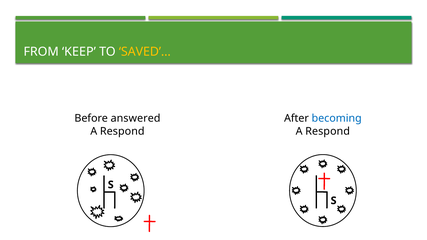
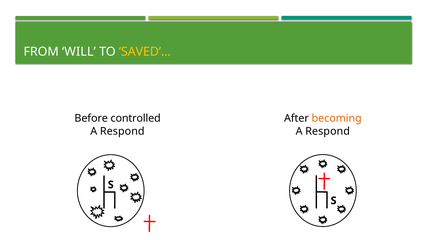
KEEP: KEEP -> WILL (79, 52)
answered: answered -> controlled (136, 118)
becoming colour: blue -> orange (337, 118)
